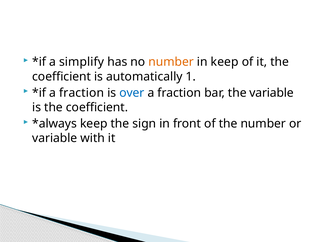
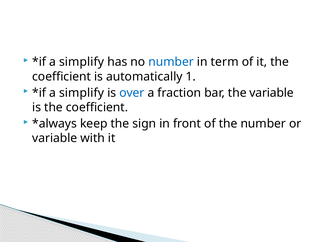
number colour: orange -> blue (171, 62)
in keep: keep -> term (225, 62)
fraction: fraction -> simplify (82, 93)
